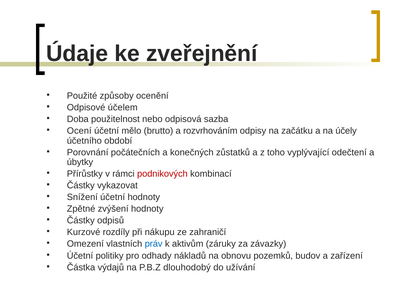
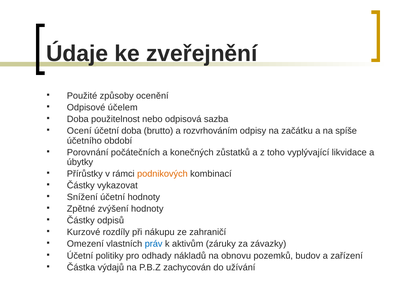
účetní mělo: mělo -> doba (131, 131)
účely: účely -> spíše (346, 131)
odečtení: odečtení -> likvidace (349, 153)
podnikových colour: red -> orange (162, 174)
dlouhodobý: dlouhodobý -> zachycován (187, 268)
